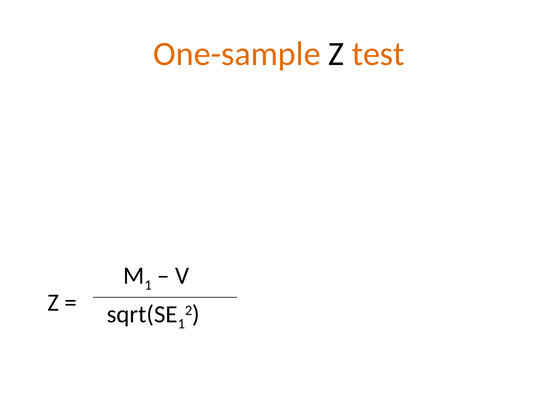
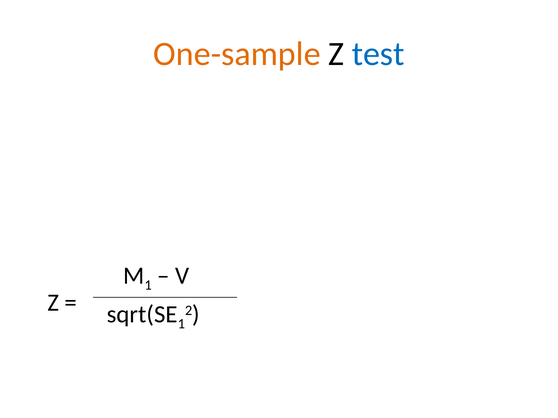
test colour: orange -> blue (378, 54)
